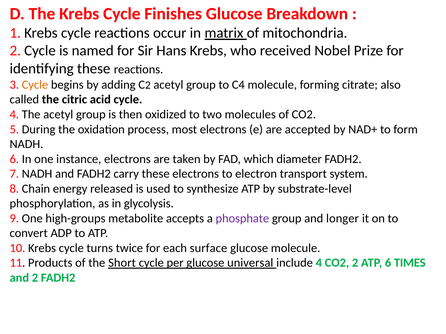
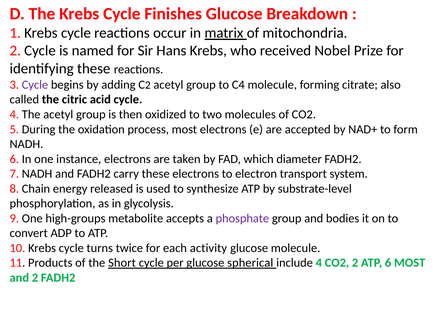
Cycle colour: orange -> purple (35, 85)
longer: longer -> bodies (343, 219)
surface: surface -> activity (209, 248)
universal: universal -> spherical (250, 263)
6 TIMES: TIMES -> MOST (410, 263)
